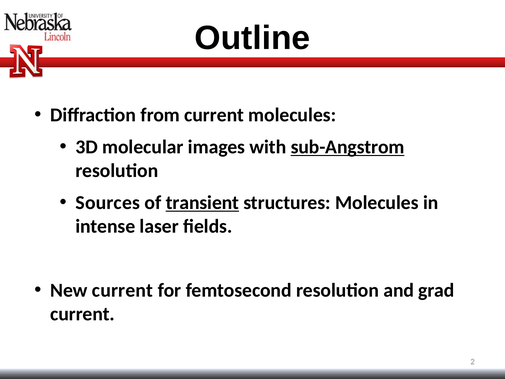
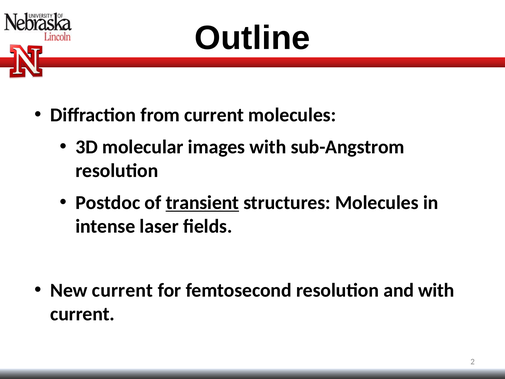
sub-Angstrom underline: present -> none (348, 147)
Sources: Sources -> Postdoc (108, 203)
and grad: grad -> with (436, 290)
